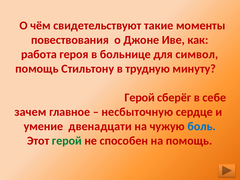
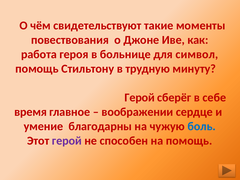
зачем: зачем -> время (31, 112)
несбыточную: несбыточную -> воображении (137, 112)
двенадцати: двенадцати -> благодарны (100, 126)
герой colour: green -> purple (67, 141)
